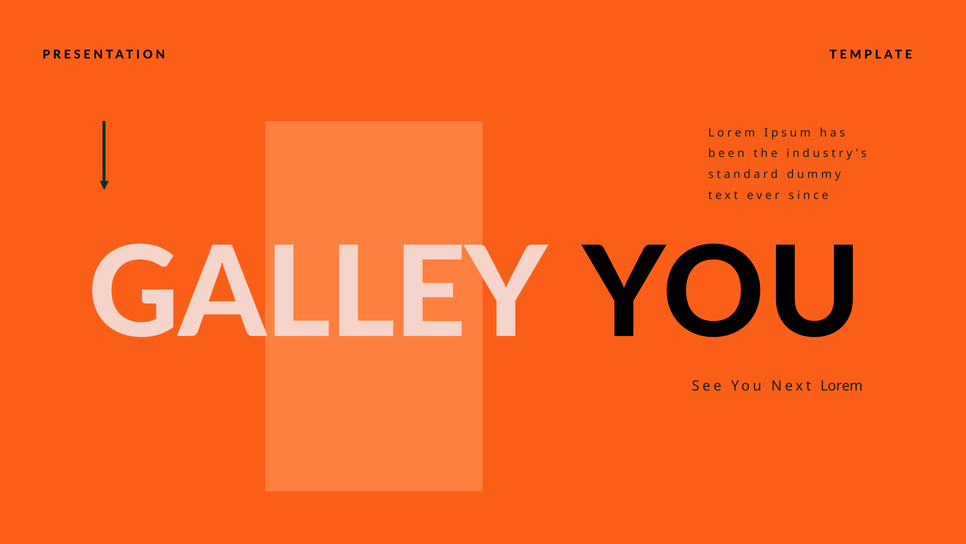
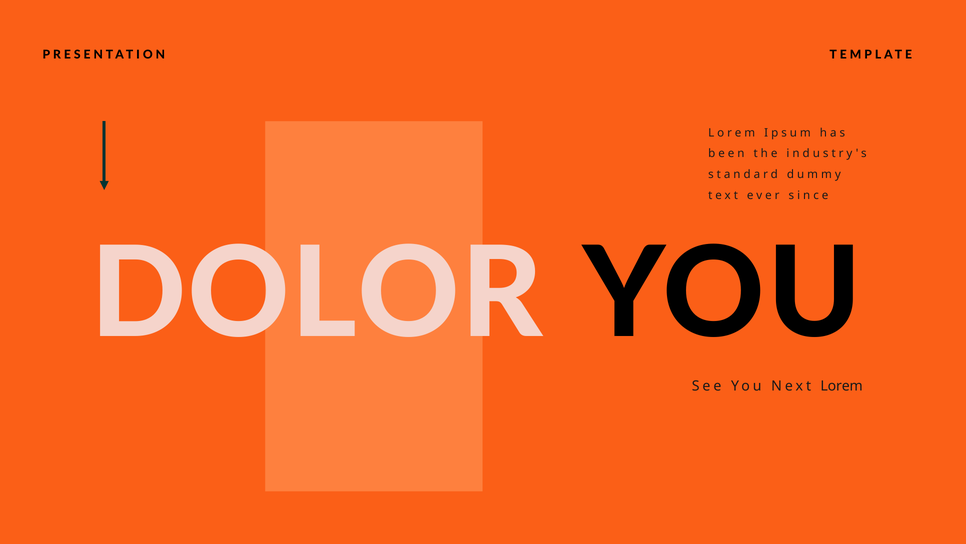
GALLEY: GALLEY -> DOLOR (317, 294)
